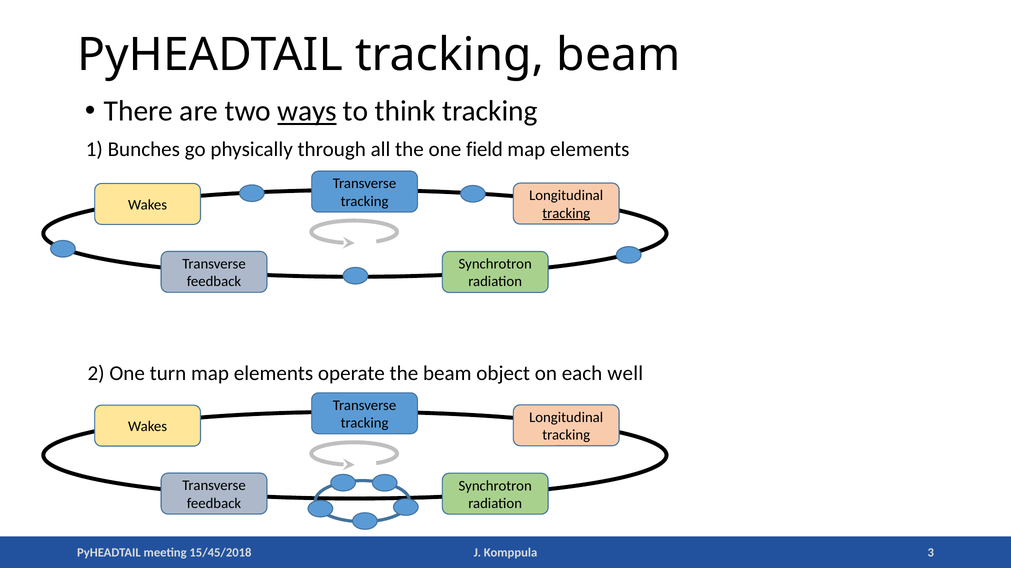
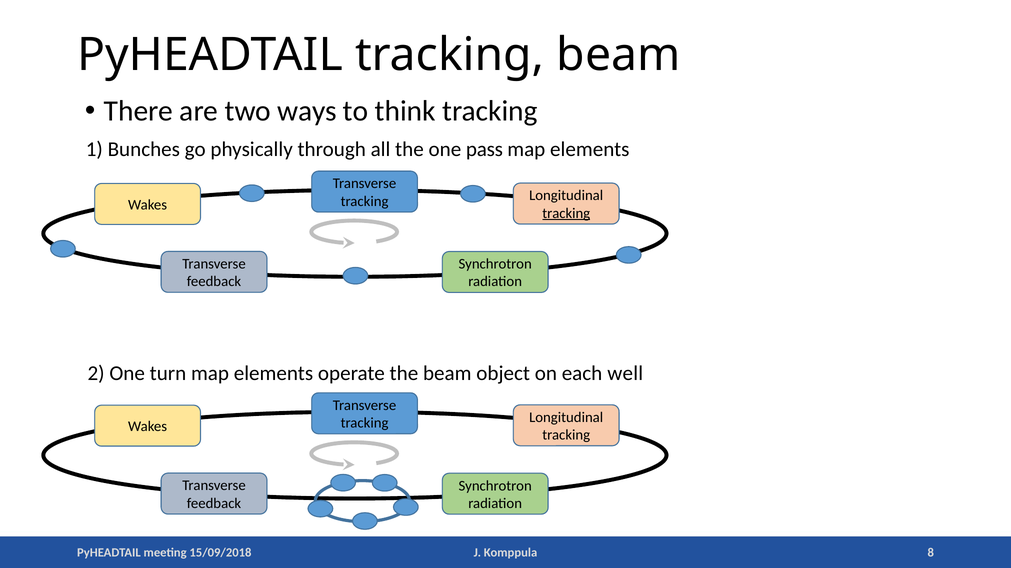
ways underline: present -> none (307, 111)
field: field -> pass (484, 149)
3: 3 -> 8 (931, 553)
15/45/2018: 15/45/2018 -> 15/09/2018 (220, 553)
